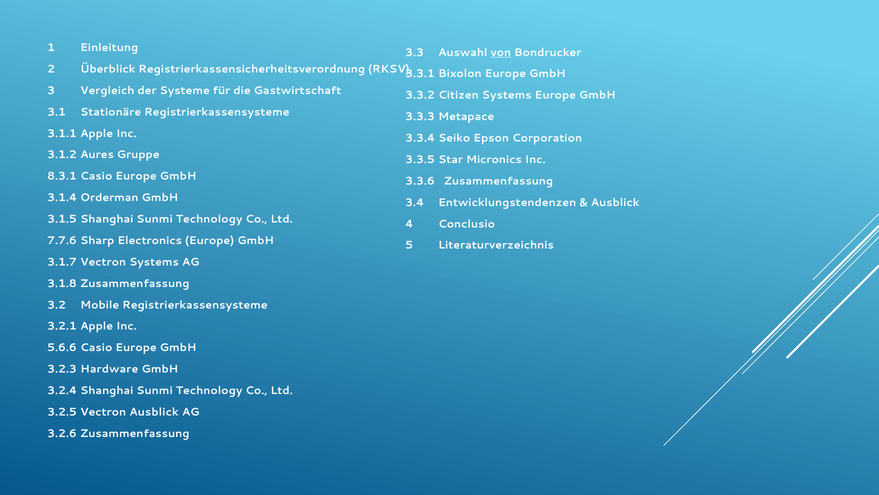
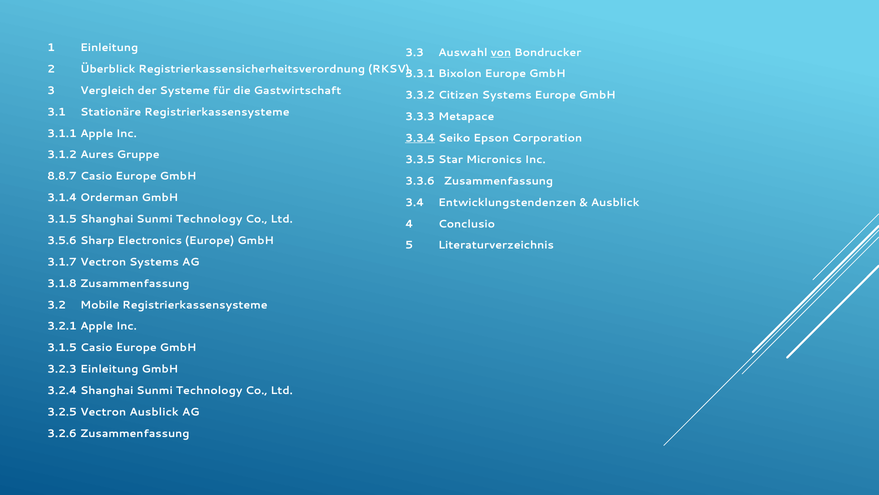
3.3.4 underline: none -> present (420, 138)
8.3.1: 8.3.1 -> 8.8.7 (62, 176)
7.7.6: 7.7.6 -> 3.5.6 (62, 240)
5.6.6: 5.6.6 -> 3.1.5 (62, 347)
3.2.3 Hardware: Hardware -> Einleitung (109, 369)
